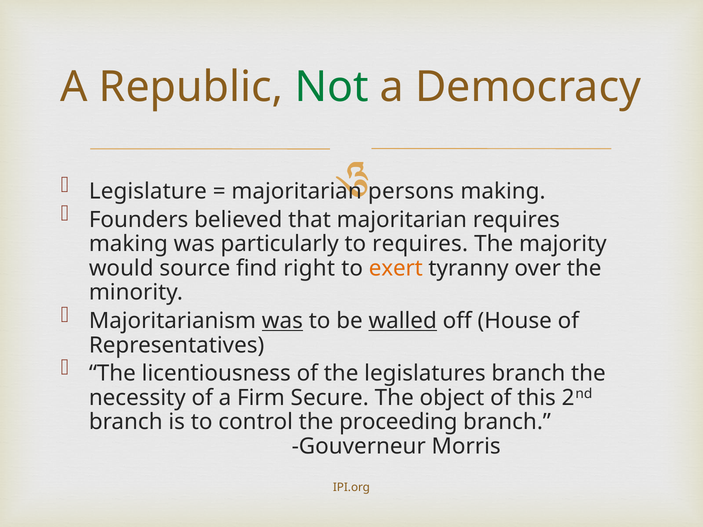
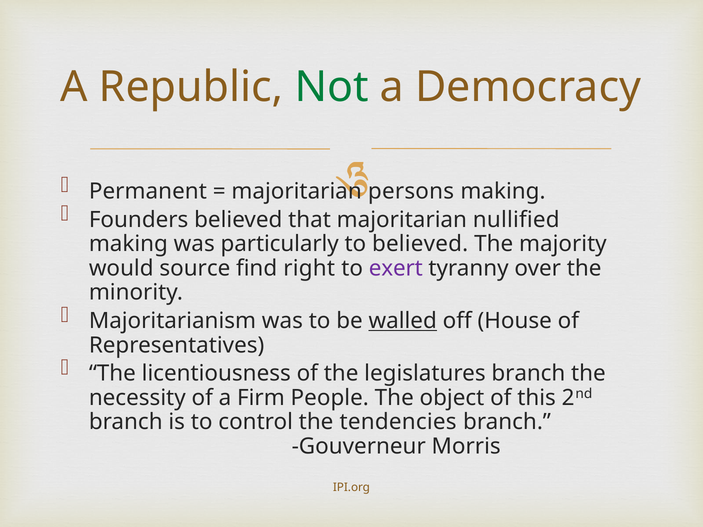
Legislature: Legislature -> Permanent (148, 191)
majoritarian requires: requires -> nullified (516, 220)
to requires: requires -> believed (420, 244)
exert colour: orange -> purple (396, 268)
was underline: present -> none (282, 321)
Secure: Secure -> People (330, 398)
proceeding: proceeding -> tendencies (398, 422)
